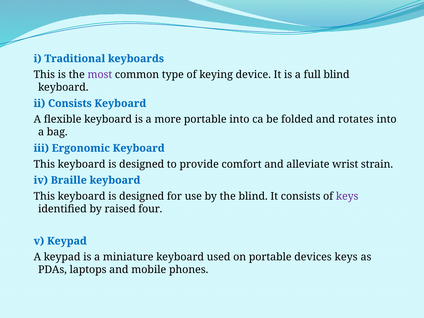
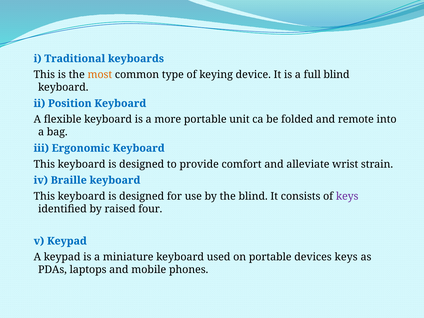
most colour: purple -> orange (100, 75)
ii Consists: Consists -> Position (70, 103)
portable into: into -> unit (239, 119)
rotates: rotates -> remote (356, 119)
